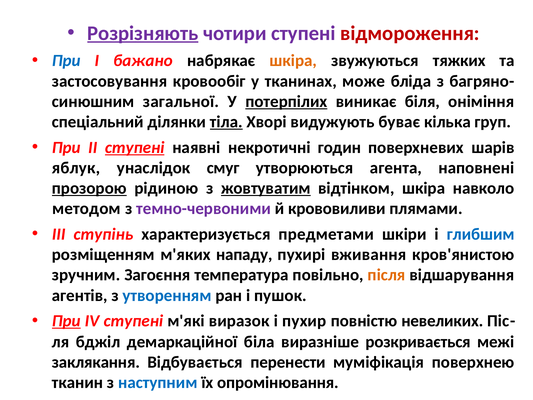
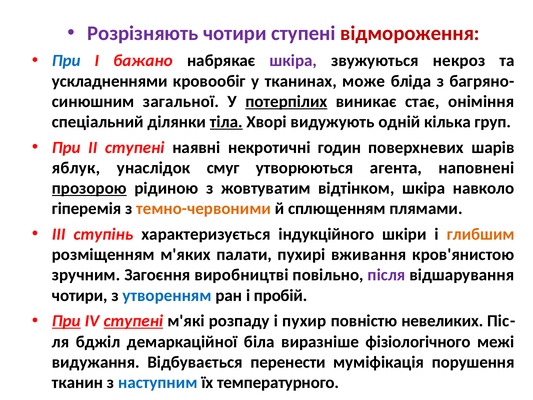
Розрізняють underline: present -> none (143, 33)
шкіра colour: orange -> purple (293, 61)
тяжких: тяжких -> некроз (459, 61)
застосовування: застосовування -> ускладненнями (110, 81)
біля: біля -> стає (422, 101)
буває: буває -> одній (399, 122)
ступені underline: present -> none (135, 147)
жовтуватим underline: present -> none (266, 188)
методом: методом -> гіперемія (87, 209)
темно-червоними colour: purple -> orange (204, 209)
крововиливи: крововиливи -> сплющенням (337, 209)
предметами: предметами -> індукційного (326, 234)
глибшим colour: blue -> orange (481, 234)
нападу: нападу -> палати (244, 254)
температура: температура -> виробництві (241, 275)
після colour: orange -> purple (387, 275)
агентів: агентів -> чотири (80, 295)
пушок: пушок -> пробій (281, 295)
ступені underline: none -> present (133, 321)
виразок: виразок -> розпаду (239, 321)
розкривається: розкривається -> фізіологічного (418, 342)
заклякання: заклякання -> видужання (96, 362)
поверхнею: поверхнею -> порушення (473, 362)
опромінювання: опромінювання -> температурного (278, 382)
